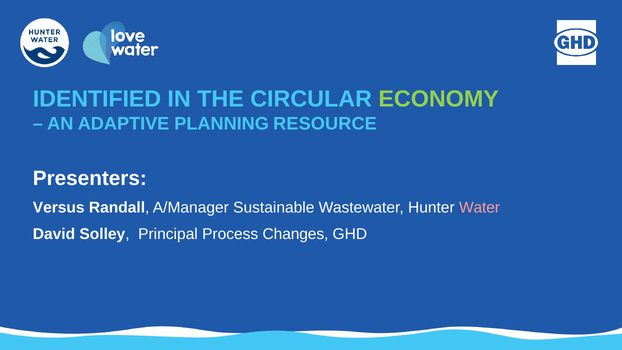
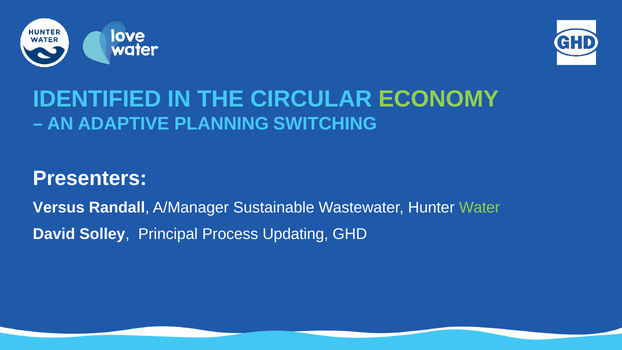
RESOURCE: RESOURCE -> SWITCHING (325, 124)
Water colour: pink -> light green (480, 208)
Changes: Changes -> Updating (295, 234)
